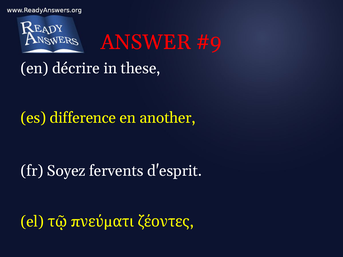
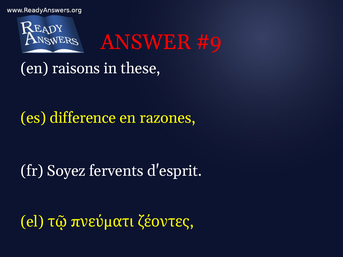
décrire: décrire -> raisons (76, 68)
another: another -> razones (168, 118)
